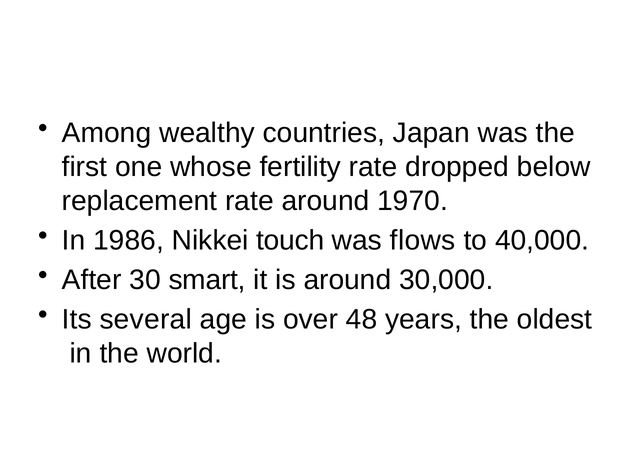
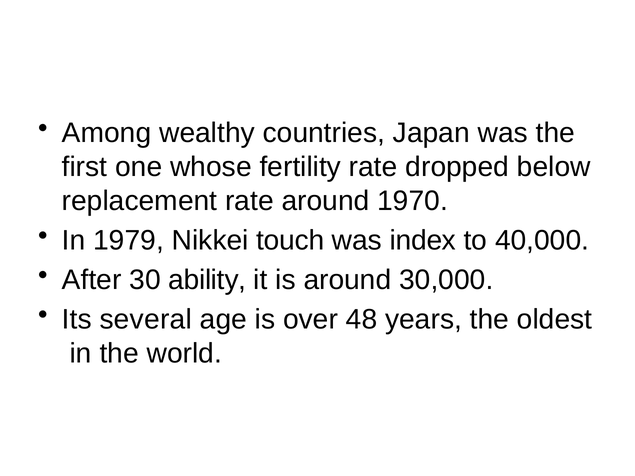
1986: 1986 -> 1979 (129, 240)
flows: flows -> index (423, 240)
smart: smart -> ability (207, 280)
